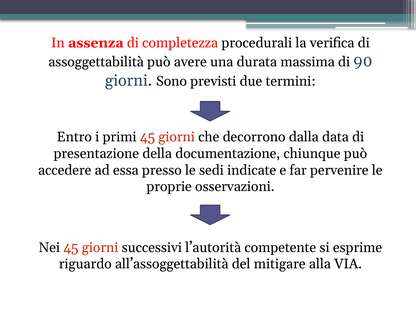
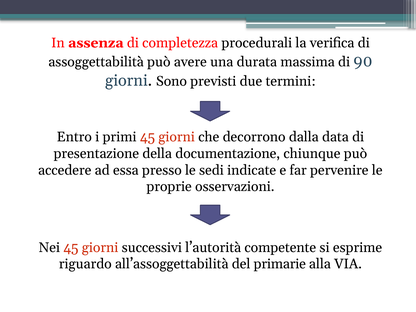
mitigare: mitigare -> primarie (280, 264)
